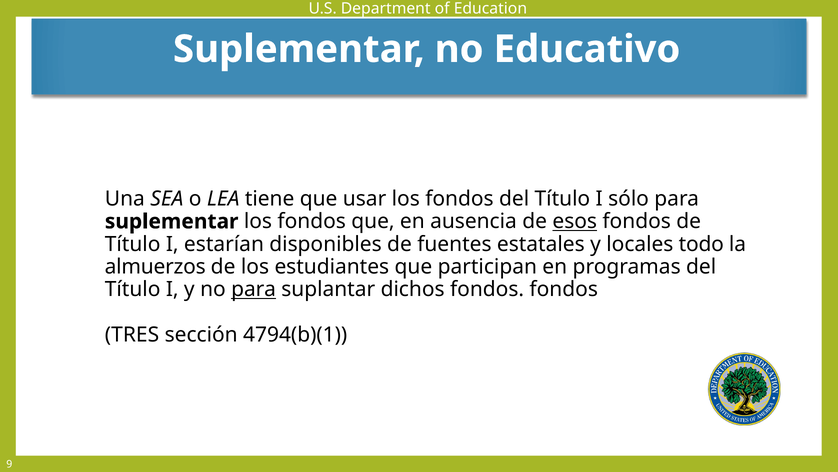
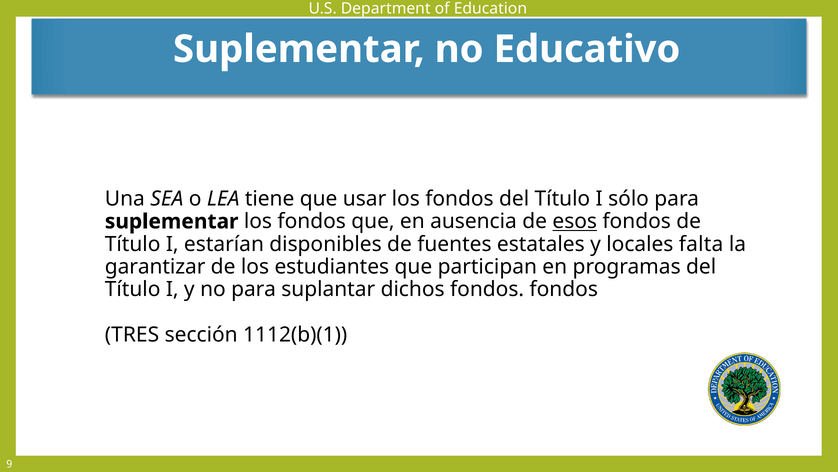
todo: todo -> falta (701, 244)
almuerzos: almuerzos -> garantizar (155, 266)
para underline: present -> none (254, 289)
4794(b)(1: 4794(b)(1 -> 1112(b)(1 (295, 334)
